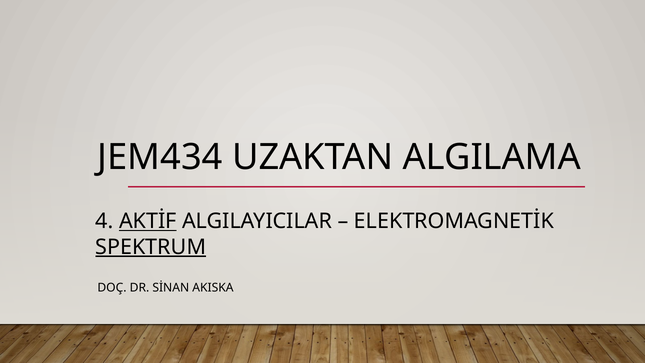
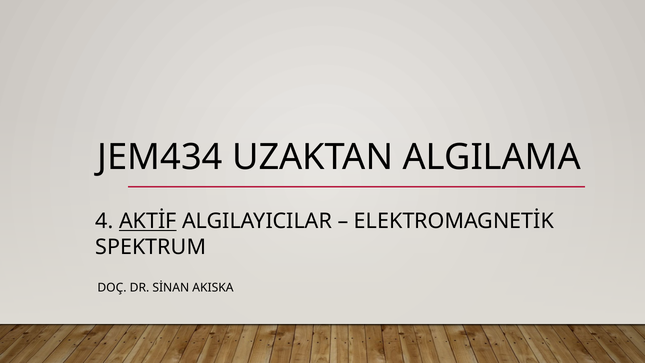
SPEKTRUM underline: present -> none (151, 247)
